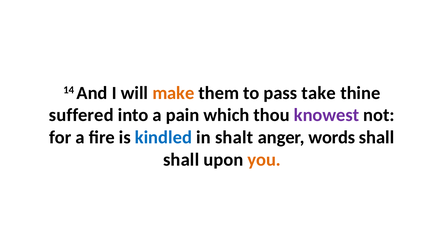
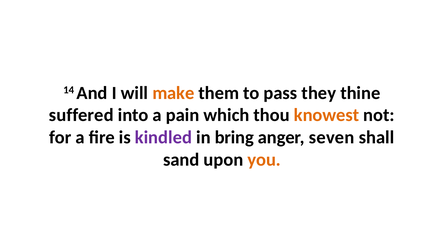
take: take -> they (319, 93)
knowest colour: purple -> orange (326, 115)
kindled colour: blue -> purple (163, 137)
shalt: shalt -> bring (234, 137)
words: words -> seven (332, 137)
shall: shall -> sand (181, 159)
